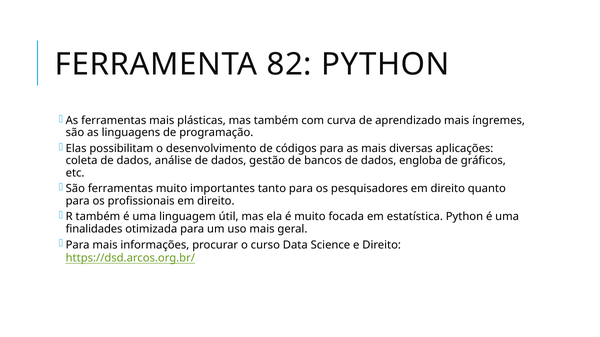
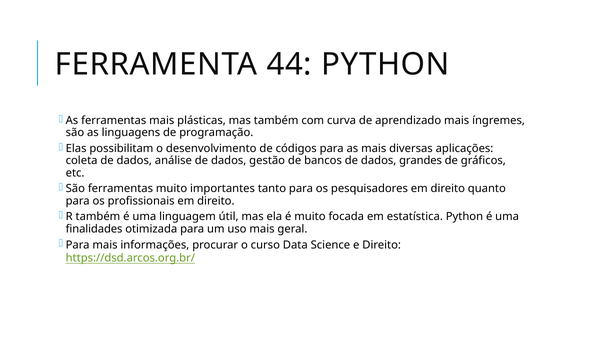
82: 82 -> 44 (289, 64)
engloba: engloba -> grandes (421, 161)
